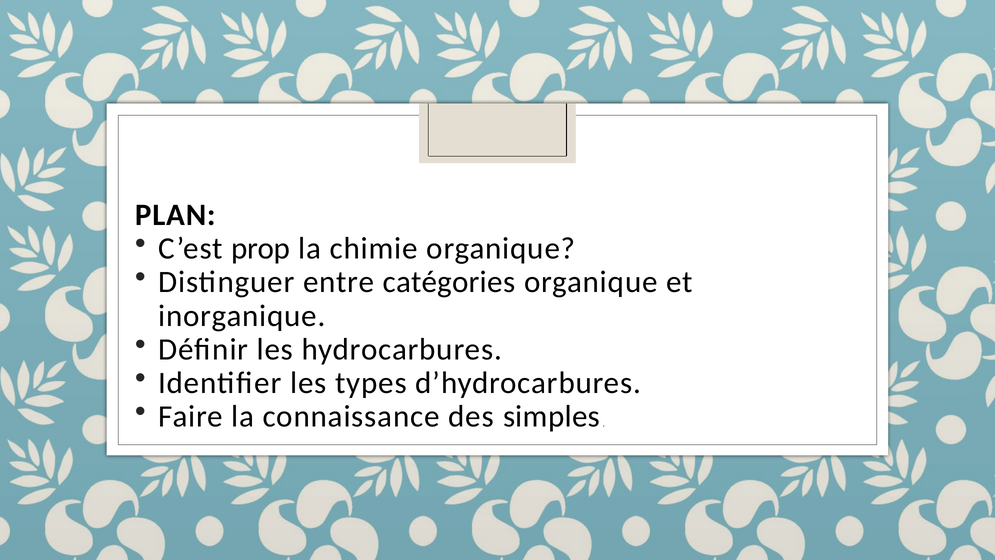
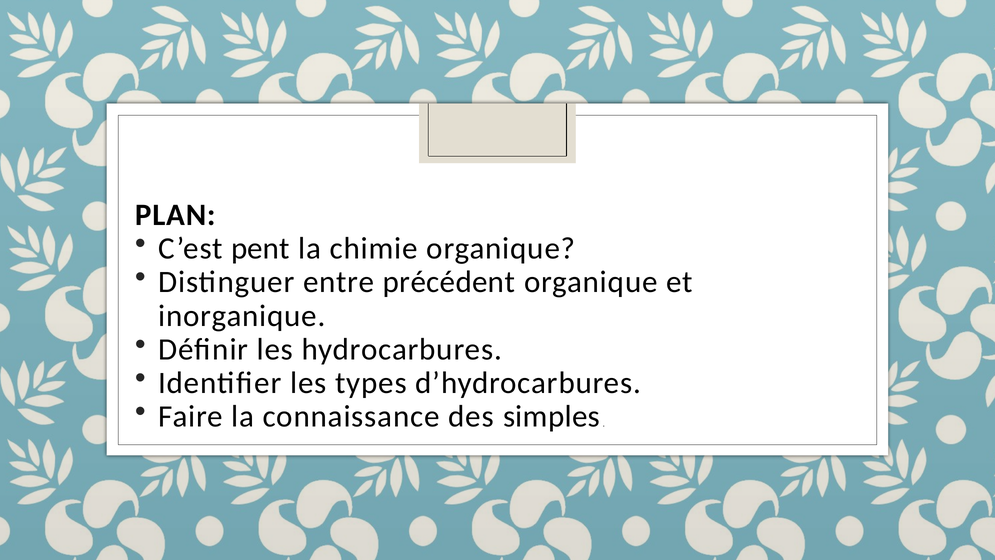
prop: prop -> pent (260, 248)
catégories: catégories -> précédent (449, 282)
